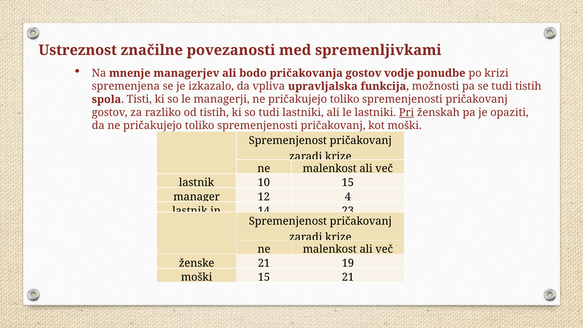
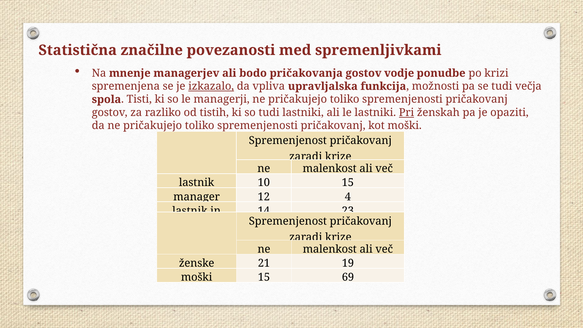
Ustreznost: Ustreznost -> Statistična (78, 50)
izkazalo underline: none -> present (211, 86)
tudi tistih: tistih -> večja (528, 86)
15 21: 21 -> 69 (348, 277)
